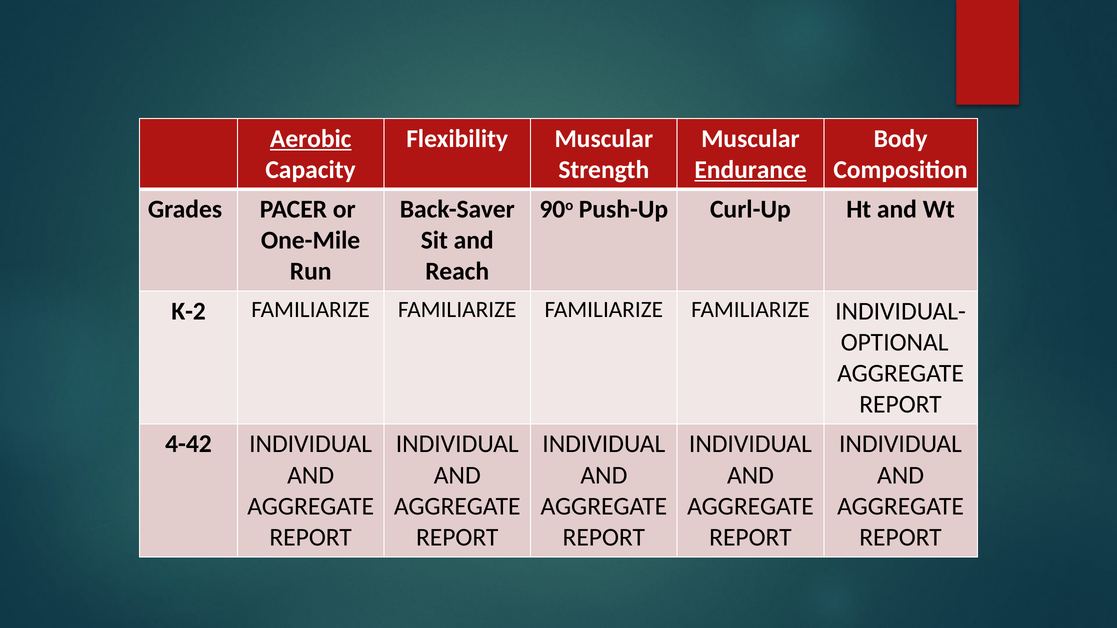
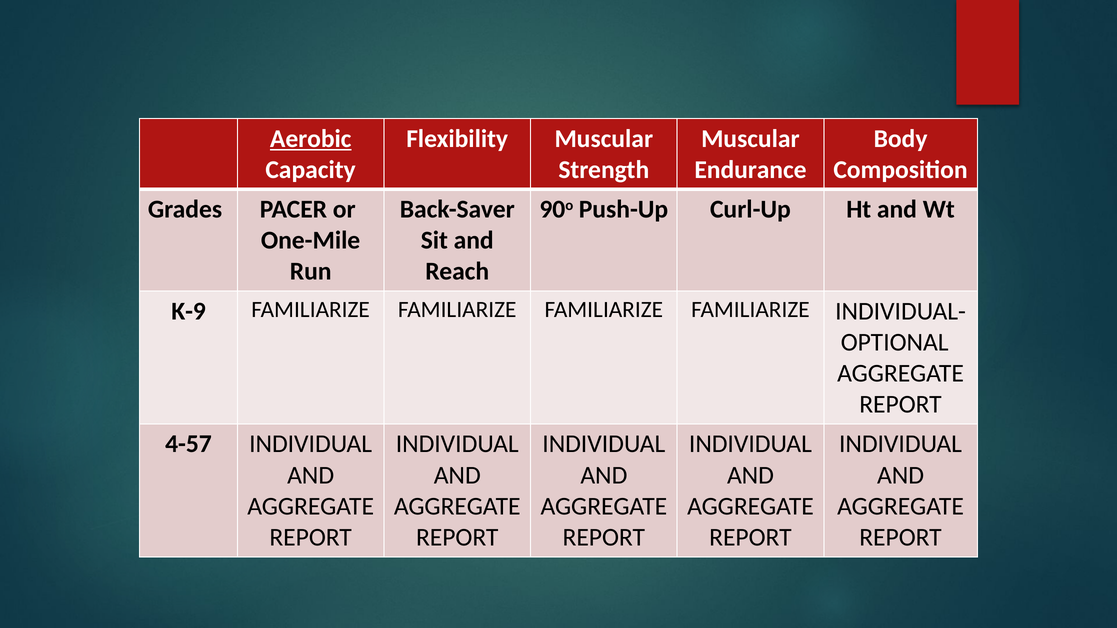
Endurance underline: present -> none (750, 170)
K-2: K-2 -> K-9 (189, 311)
4-42: 4-42 -> 4-57 (188, 444)
